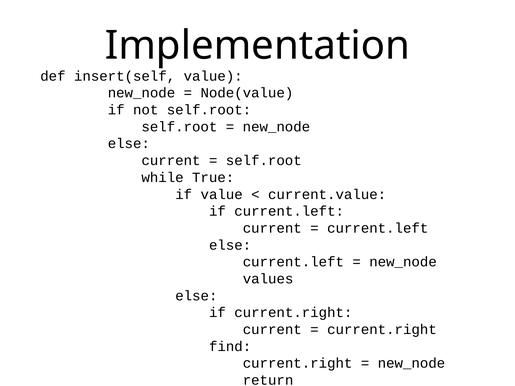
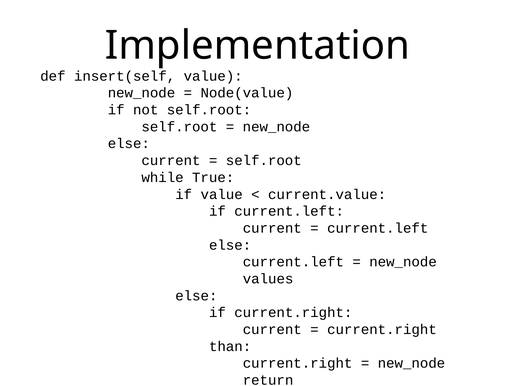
find: find -> than (230, 347)
